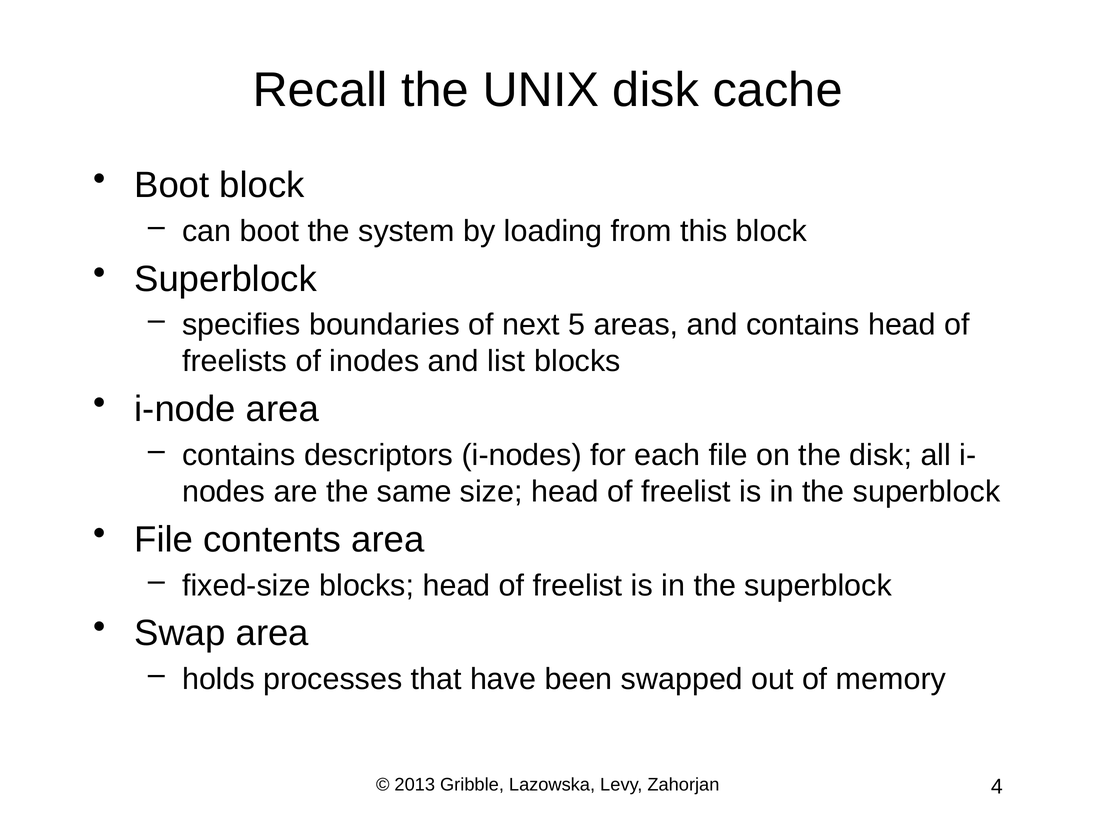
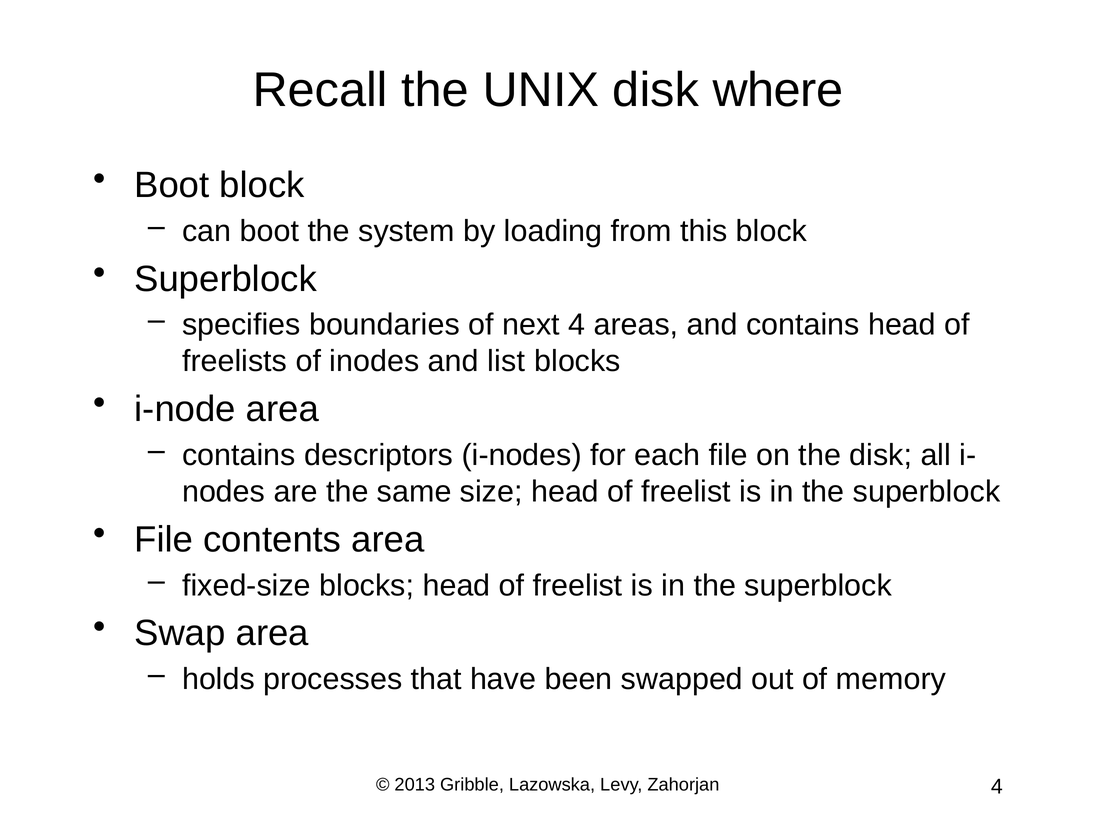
cache: cache -> where (778, 90)
next 5: 5 -> 4 (577, 325)
